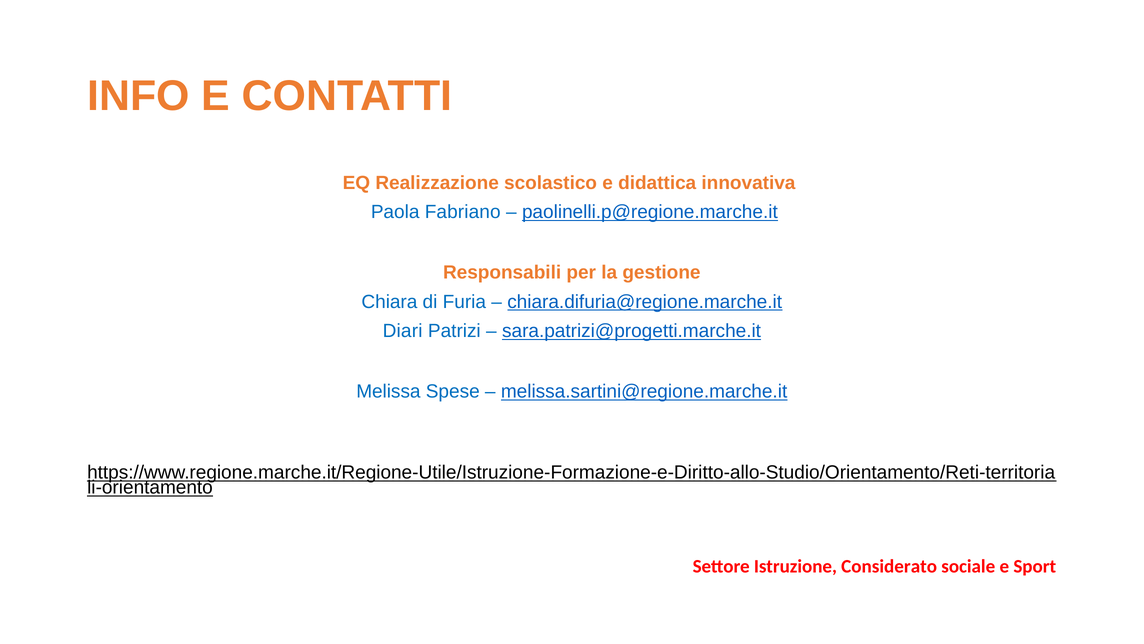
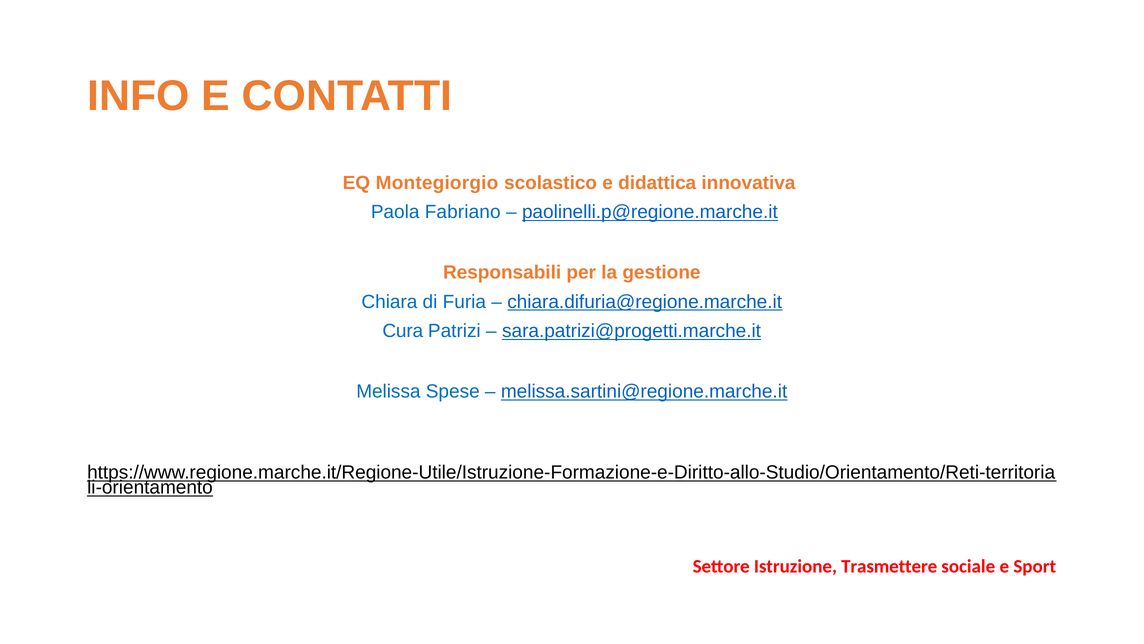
Realizzazione: Realizzazione -> Montegiorgio (437, 183)
Diari: Diari -> Cura (403, 331)
Considerato: Considerato -> Trasmettere (889, 566)
